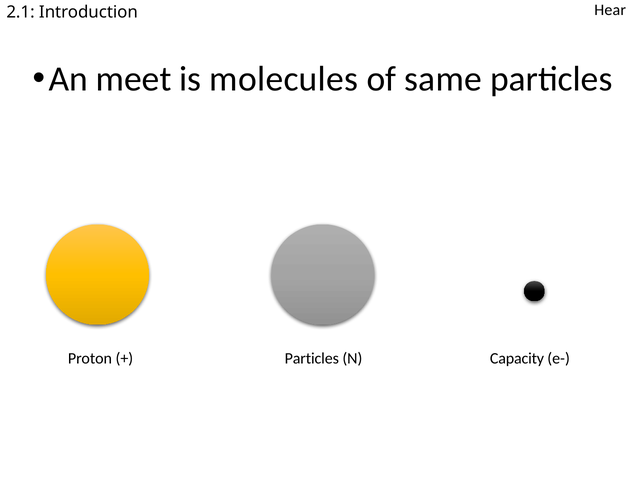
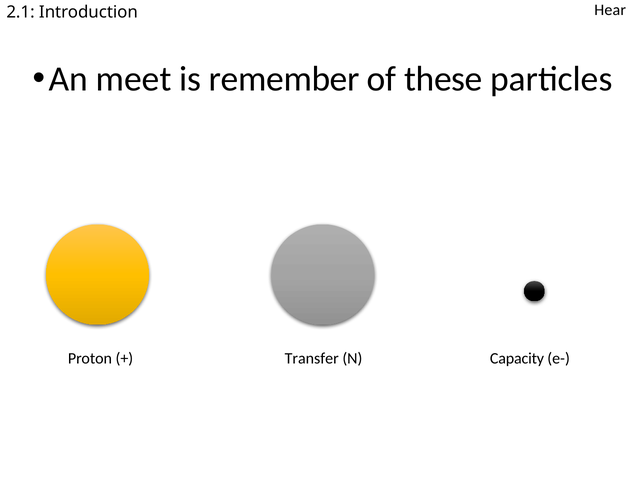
molecules: molecules -> remember (284, 79)
same: same -> these (443, 79)
Particles: Particles -> Transfer (312, 358)
